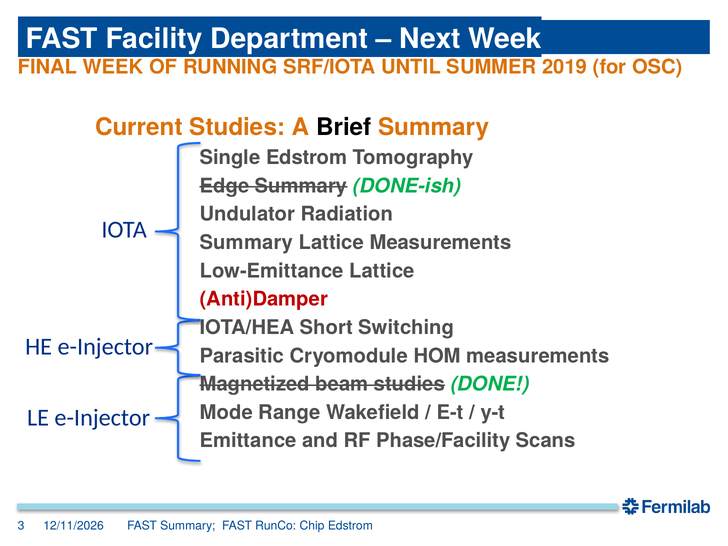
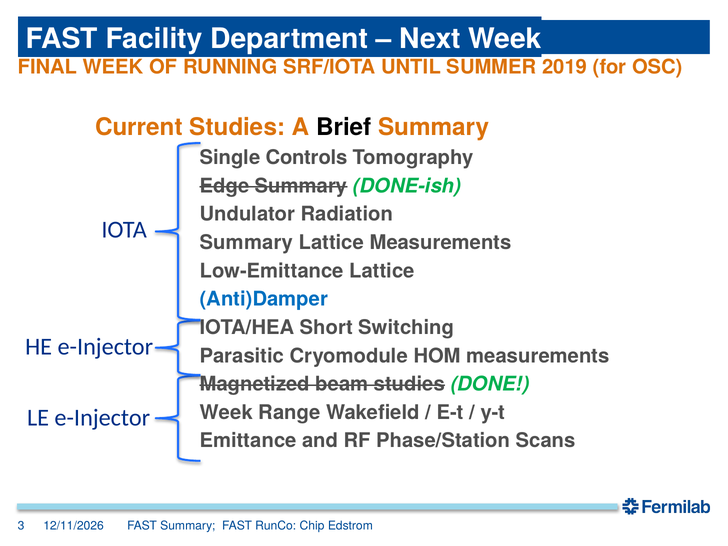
Single Edstrom: Edstrom -> Controls (307, 158)
Anti)Damper colour: red -> blue (264, 299)
Mode: Mode -> Week (226, 412)
Phase/Facility: Phase/Facility -> Phase/Station (443, 441)
